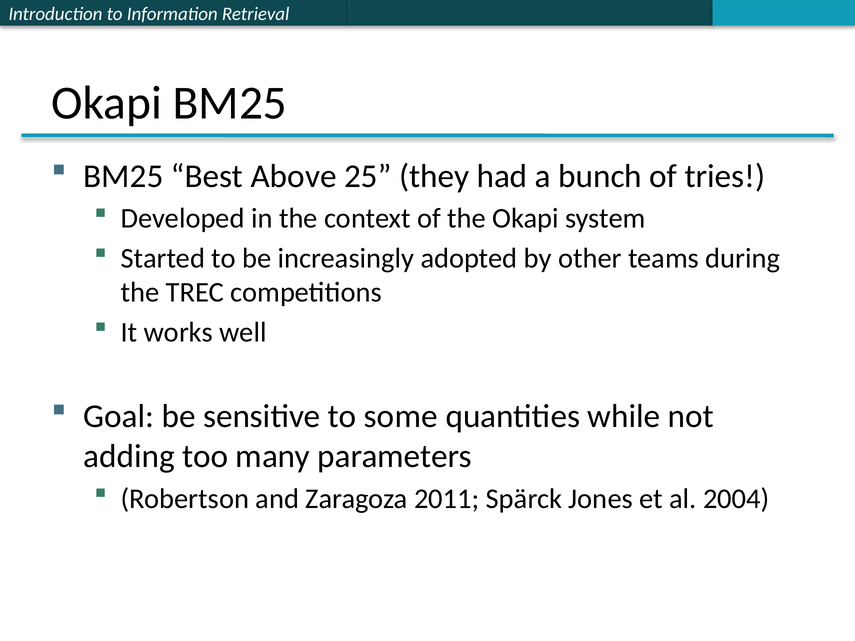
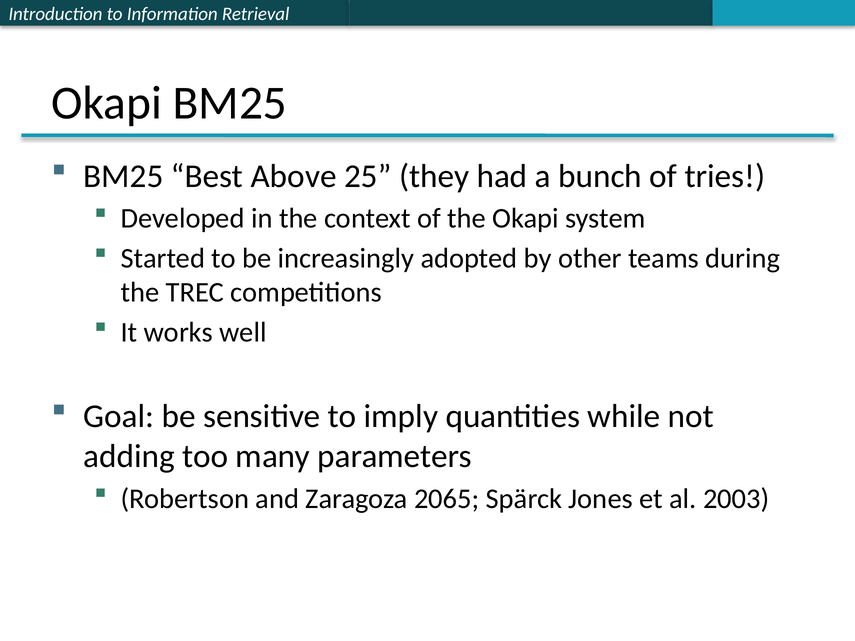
some: some -> imply (401, 417)
2011: 2011 -> 2065 (447, 499)
2004: 2004 -> 2003 (736, 499)
